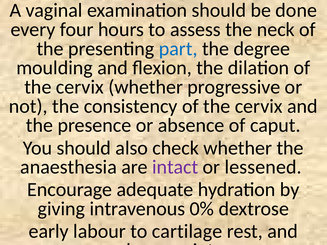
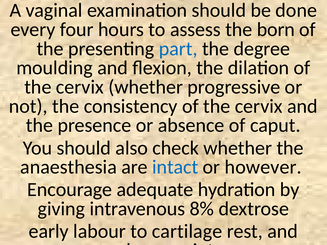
neck: neck -> born (276, 30)
intact colour: purple -> blue (175, 167)
lessened: lessened -> however (263, 167)
0%: 0% -> 8% (202, 209)
